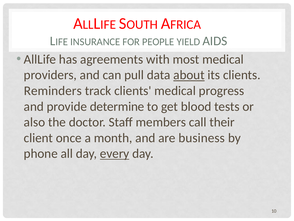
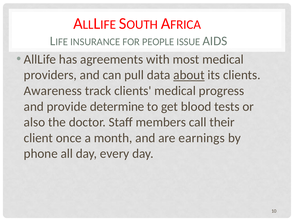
YIELD: YIELD -> ISSUE (188, 42)
Reminders: Reminders -> Awareness (53, 91)
business: business -> earnings (202, 138)
every underline: present -> none (115, 153)
